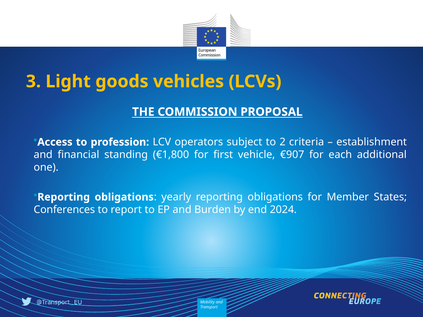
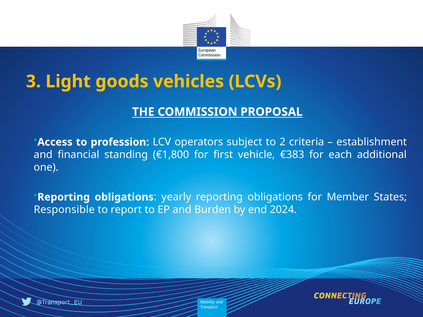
€907: €907 -> €383 (292, 155)
Conferences: Conferences -> Responsible (64, 210)
